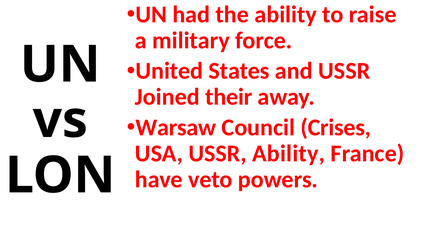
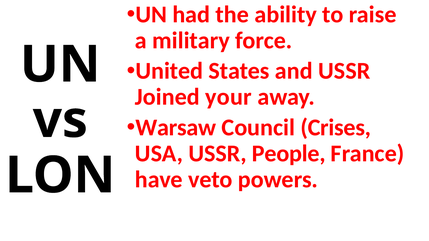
their: their -> your (229, 97)
USSR Ability: Ability -> People (289, 154)
